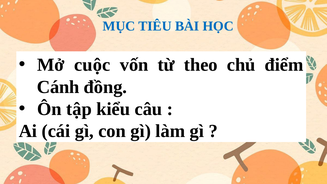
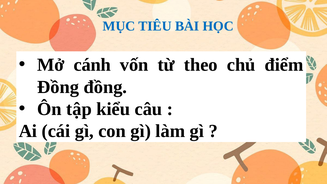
cuộc: cuộc -> cánh (92, 65)
Cánh: Cánh -> Đồng (58, 87)
